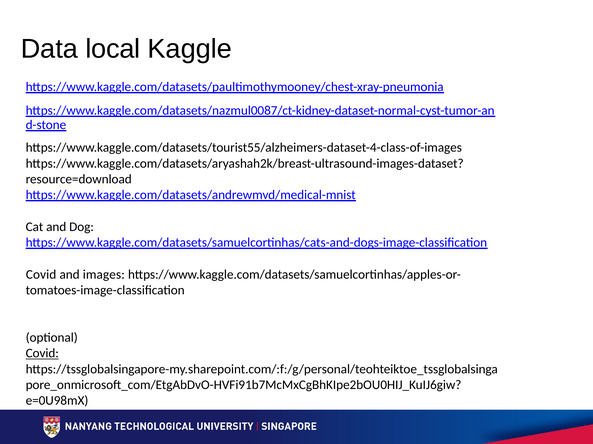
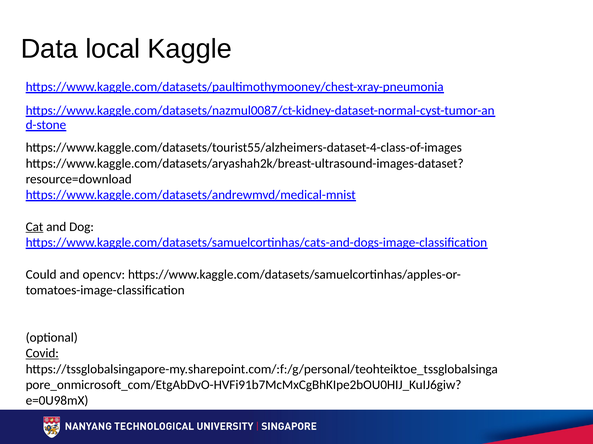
Cat underline: none -> present (34, 227)
Covid: Covid -> Could (41, 275)
images: images -> opencv (104, 275)
